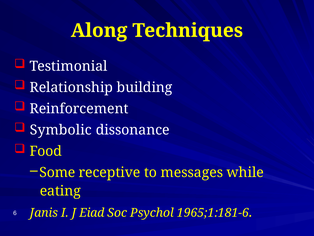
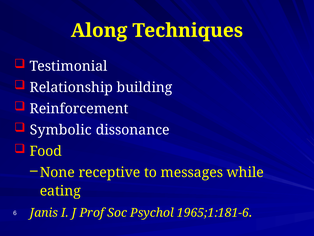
Some: Some -> None (57, 172)
Eiad: Eiad -> Prof (92, 212)
